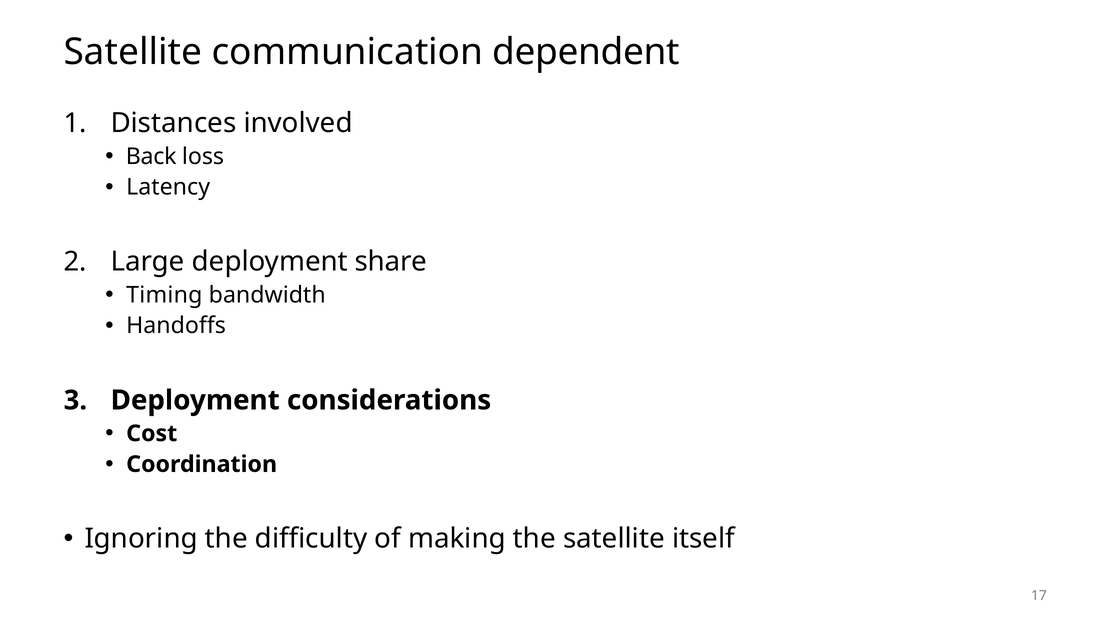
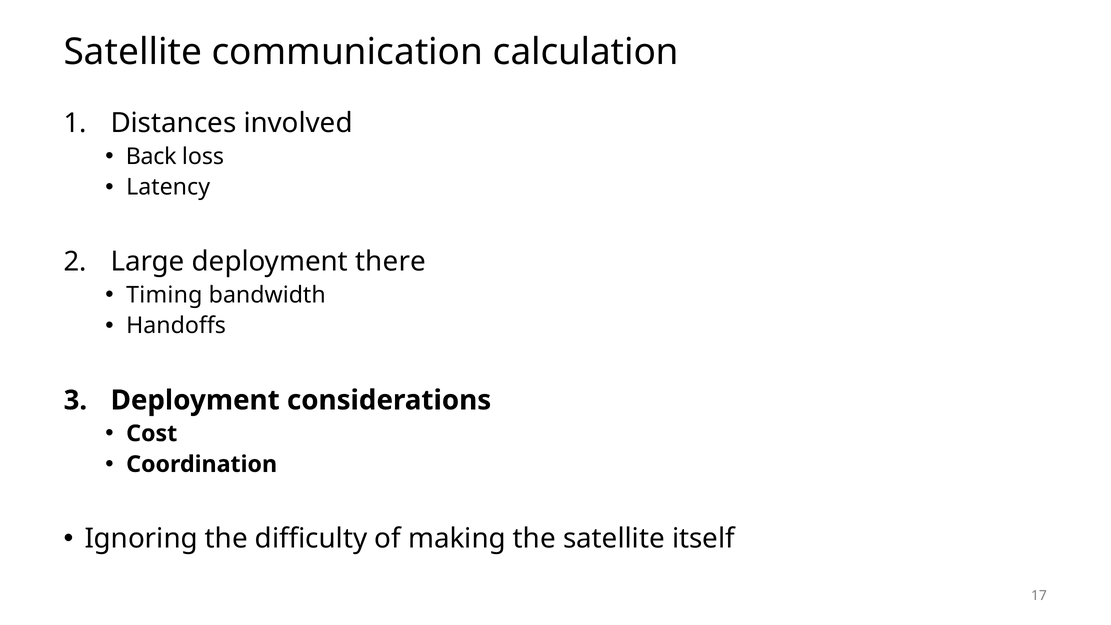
dependent: dependent -> calculation (586, 52)
share: share -> there (391, 262)
